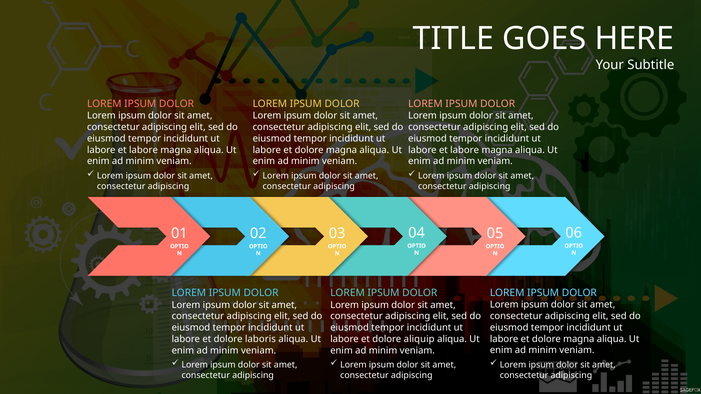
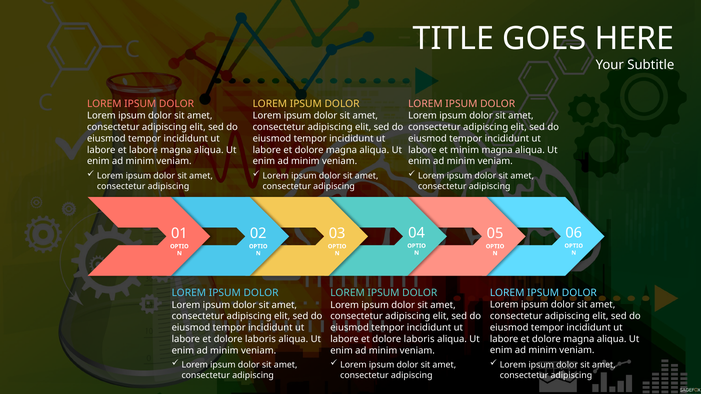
labore: labore -> minim (465, 150)
aliquip: aliquip -> laboris (419, 339)
